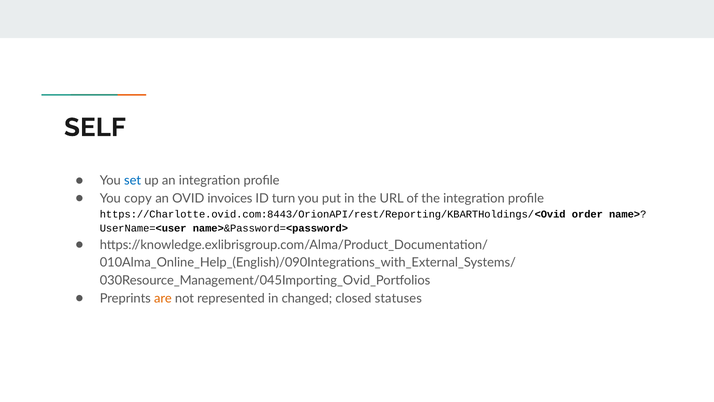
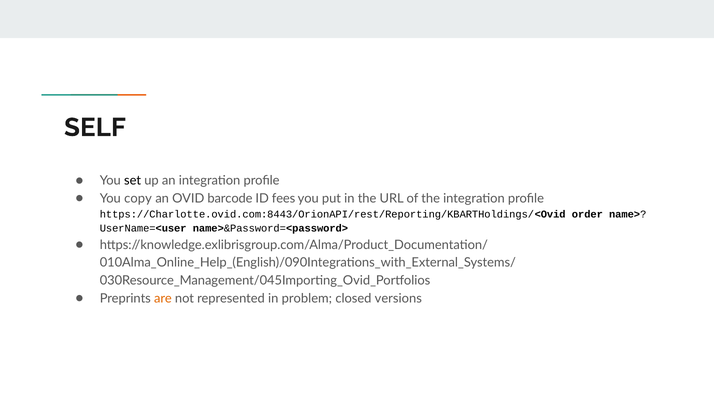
set colour: blue -> black (133, 180)
invoices: invoices -> barcode (230, 198)
turn: turn -> fees (284, 198)
changed: changed -> problem (307, 298)
statuses: statuses -> versions (398, 298)
